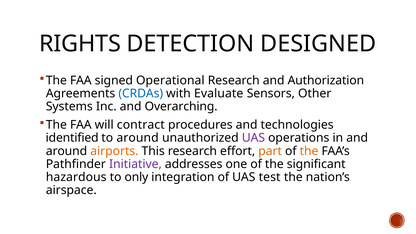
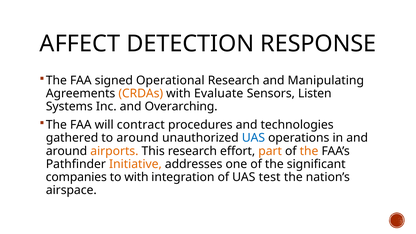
RIGHTS: RIGHTS -> AFFECT (80, 44)
DESIGNED: DESIGNED -> RESPONSE (318, 44)
Authorization: Authorization -> Manipulating (326, 80)
CRDAs colour: blue -> orange (141, 93)
Other: Other -> Listen (315, 93)
identified: identified -> gathered (72, 138)
UAS colour: purple -> blue (253, 138)
Initiative colour: purple -> orange (135, 164)
hazardous: hazardous -> companies (76, 177)
to only: only -> with (136, 177)
